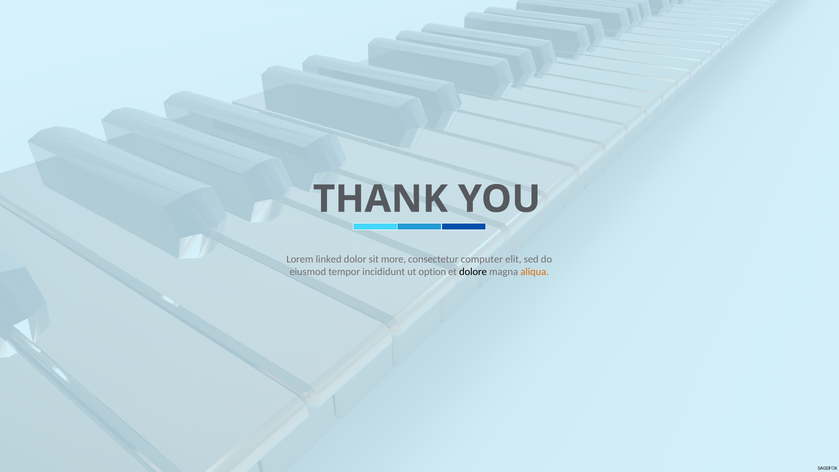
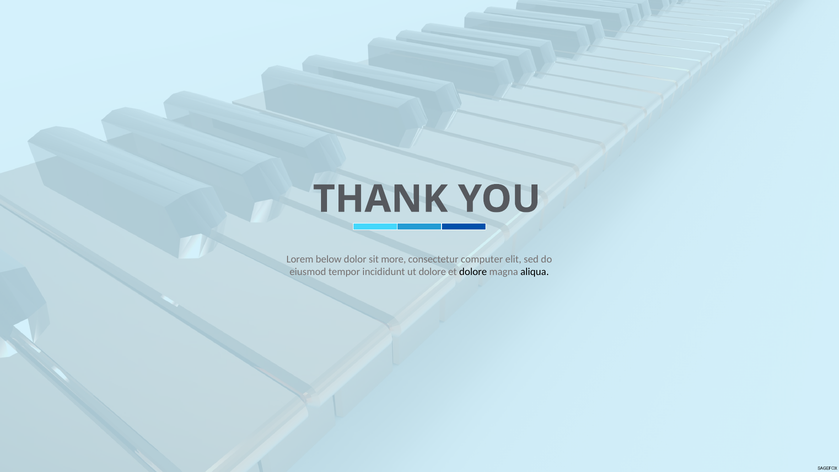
linked: linked -> below (329, 259)
ut option: option -> dolore (432, 272)
aliqua colour: orange -> black (535, 272)
